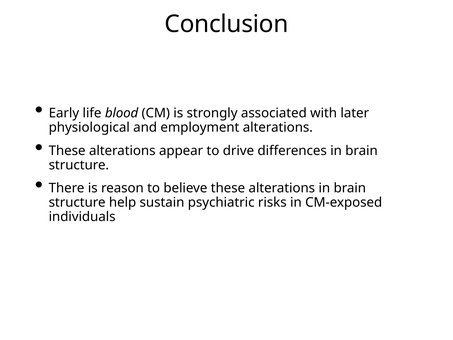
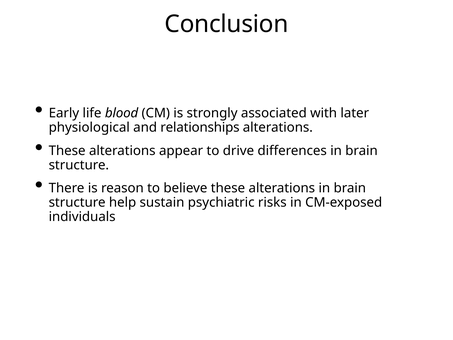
employment: employment -> relationships (200, 127)
